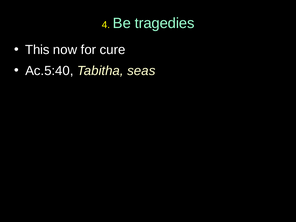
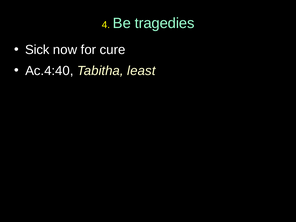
This: This -> Sick (37, 50)
Ac.5:40: Ac.5:40 -> Ac.4:40 (49, 71)
seas: seas -> least (141, 71)
